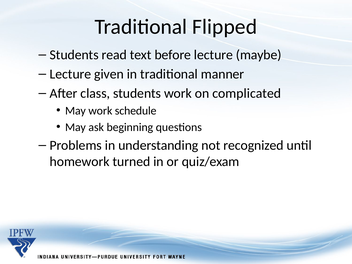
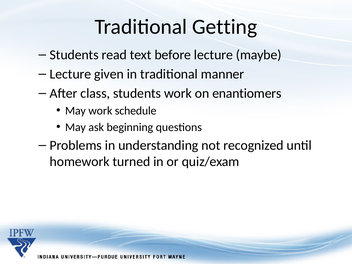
Flipped: Flipped -> Getting (225, 27)
complicated: complicated -> enantiomers (247, 93)
